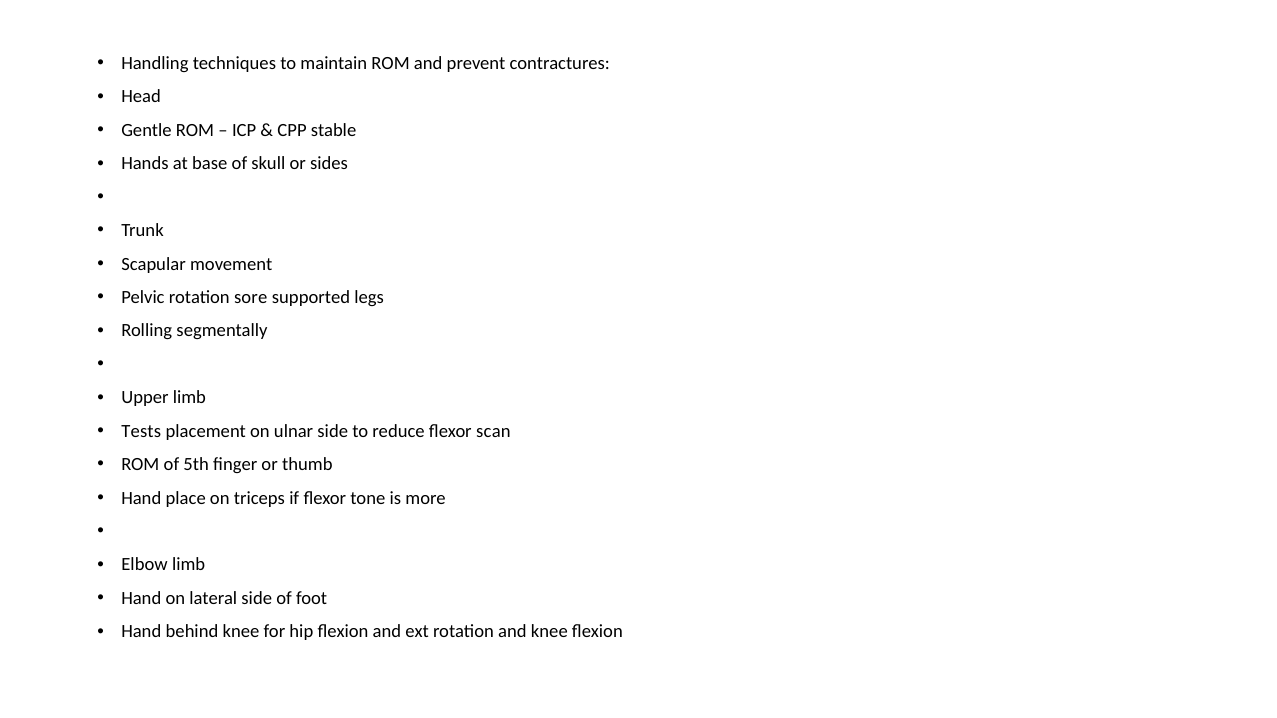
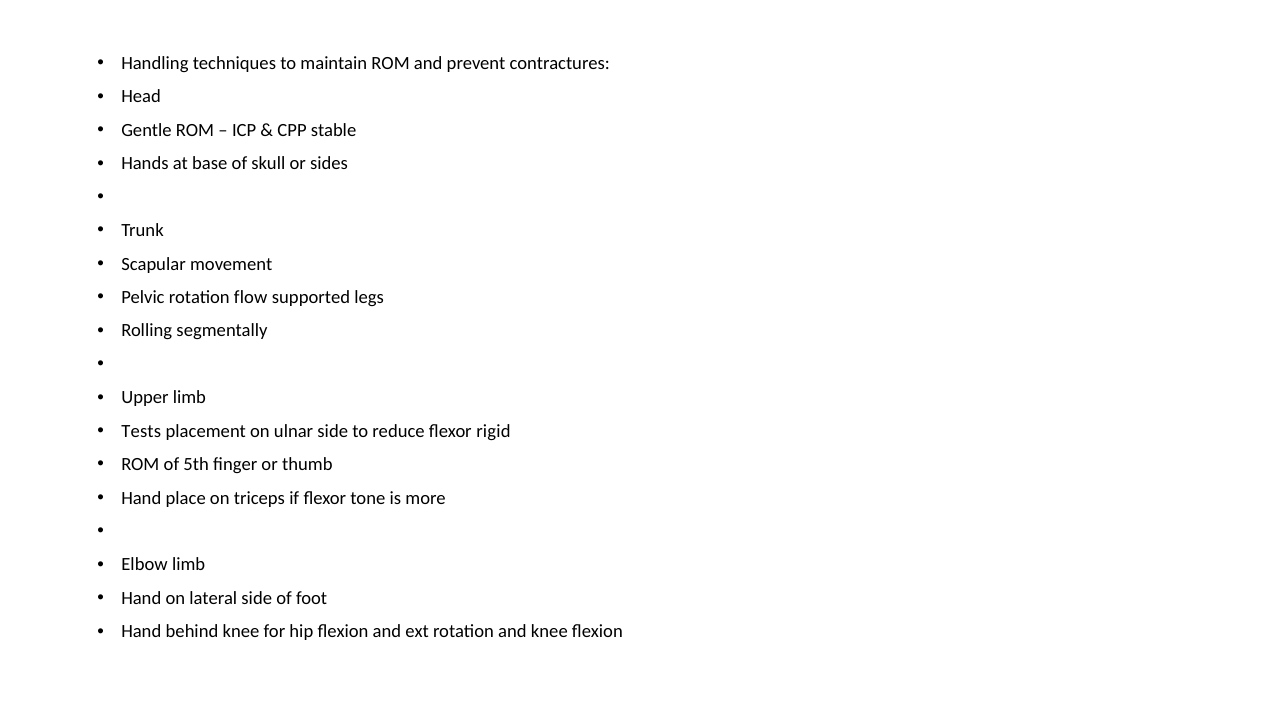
sore: sore -> flow (251, 297)
scan: scan -> rigid (493, 431)
